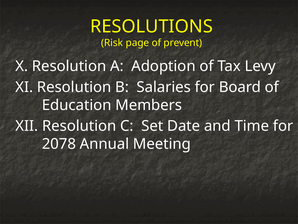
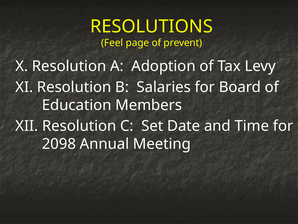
Risk: Risk -> Feel (112, 43)
2078: 2078 -> 2098 (59, 144)
